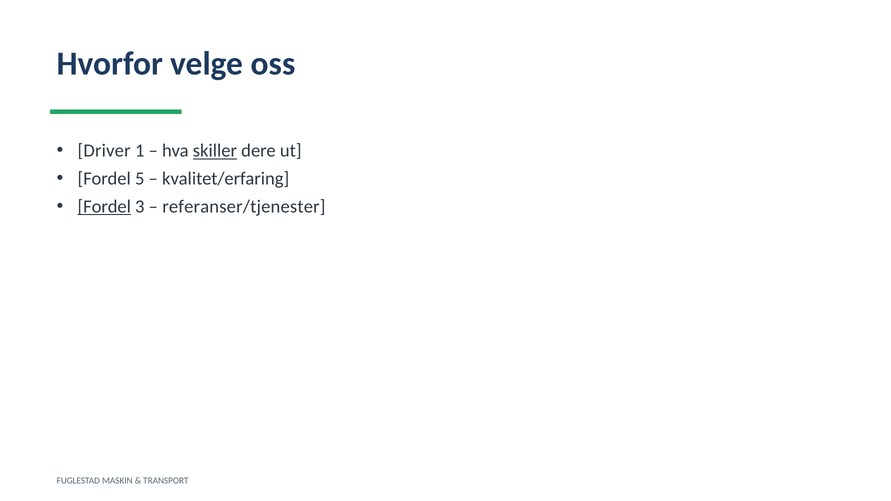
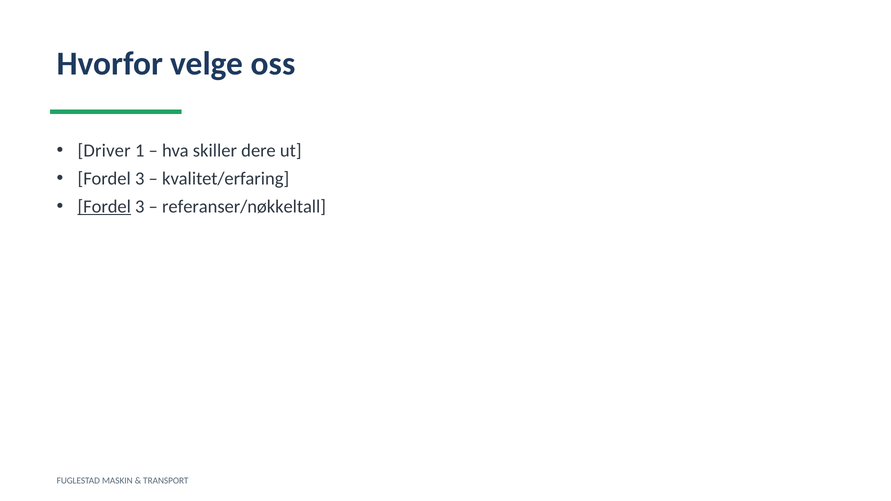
skiller underline: present -> none (215, 151)
5: 5 -> 3 (140, 179)
referanser/tjenester: referanser/tjenester -> referanser/nøkkeltall (244, 207)
